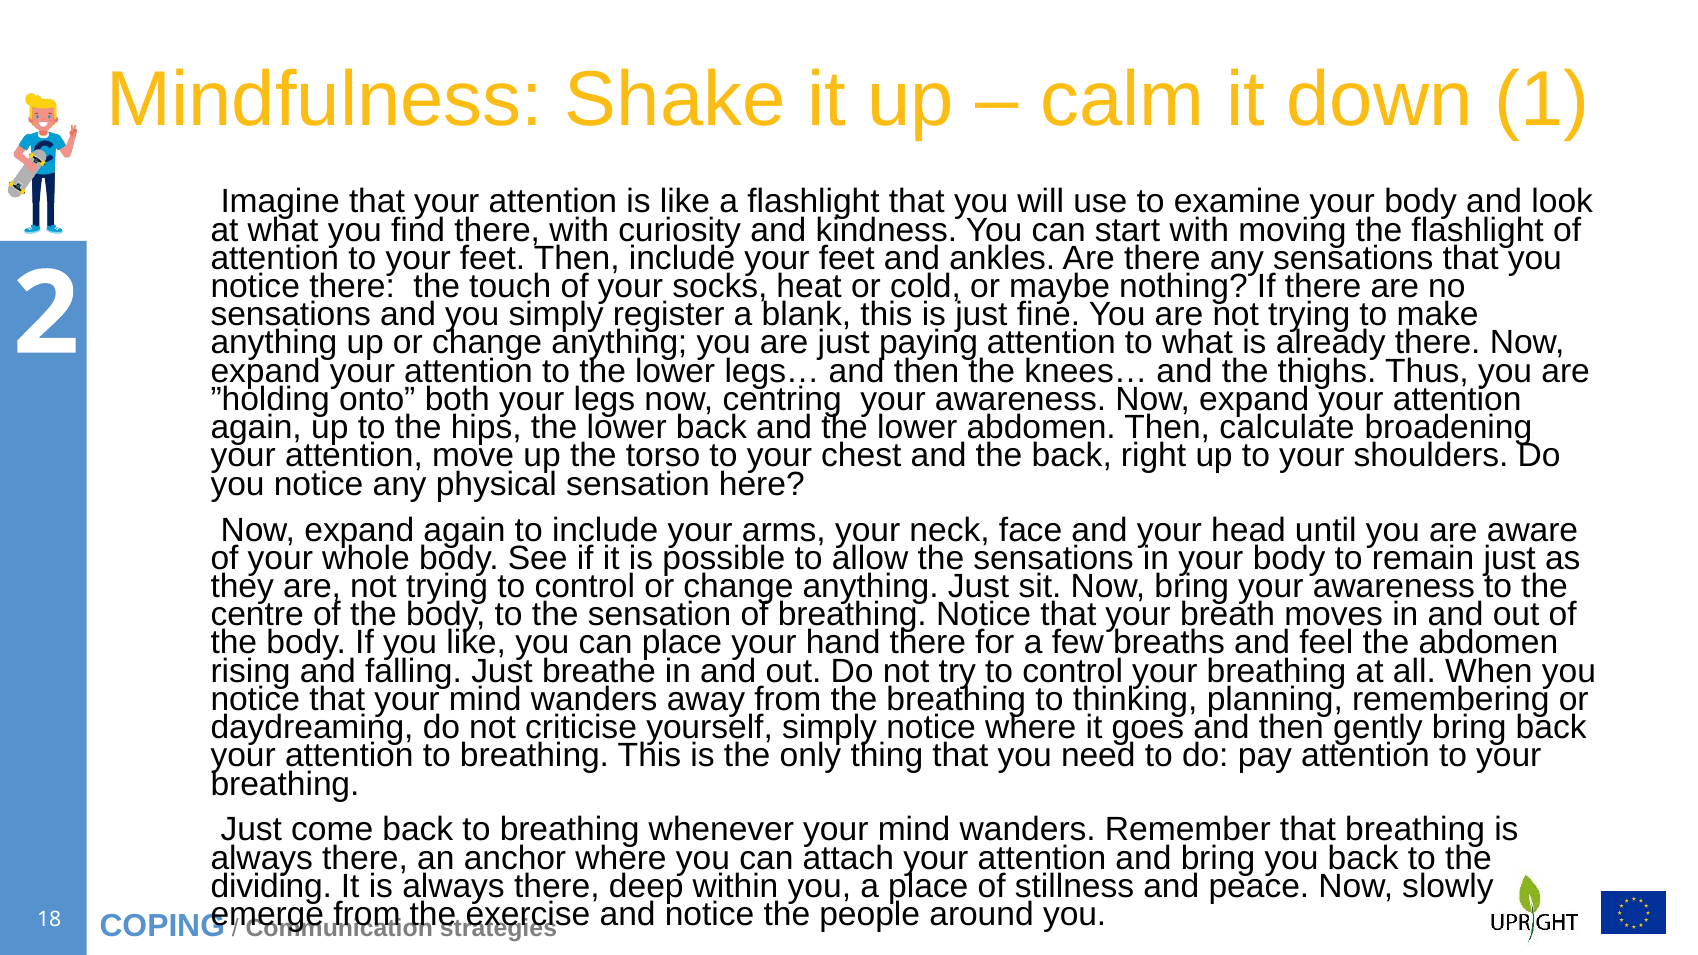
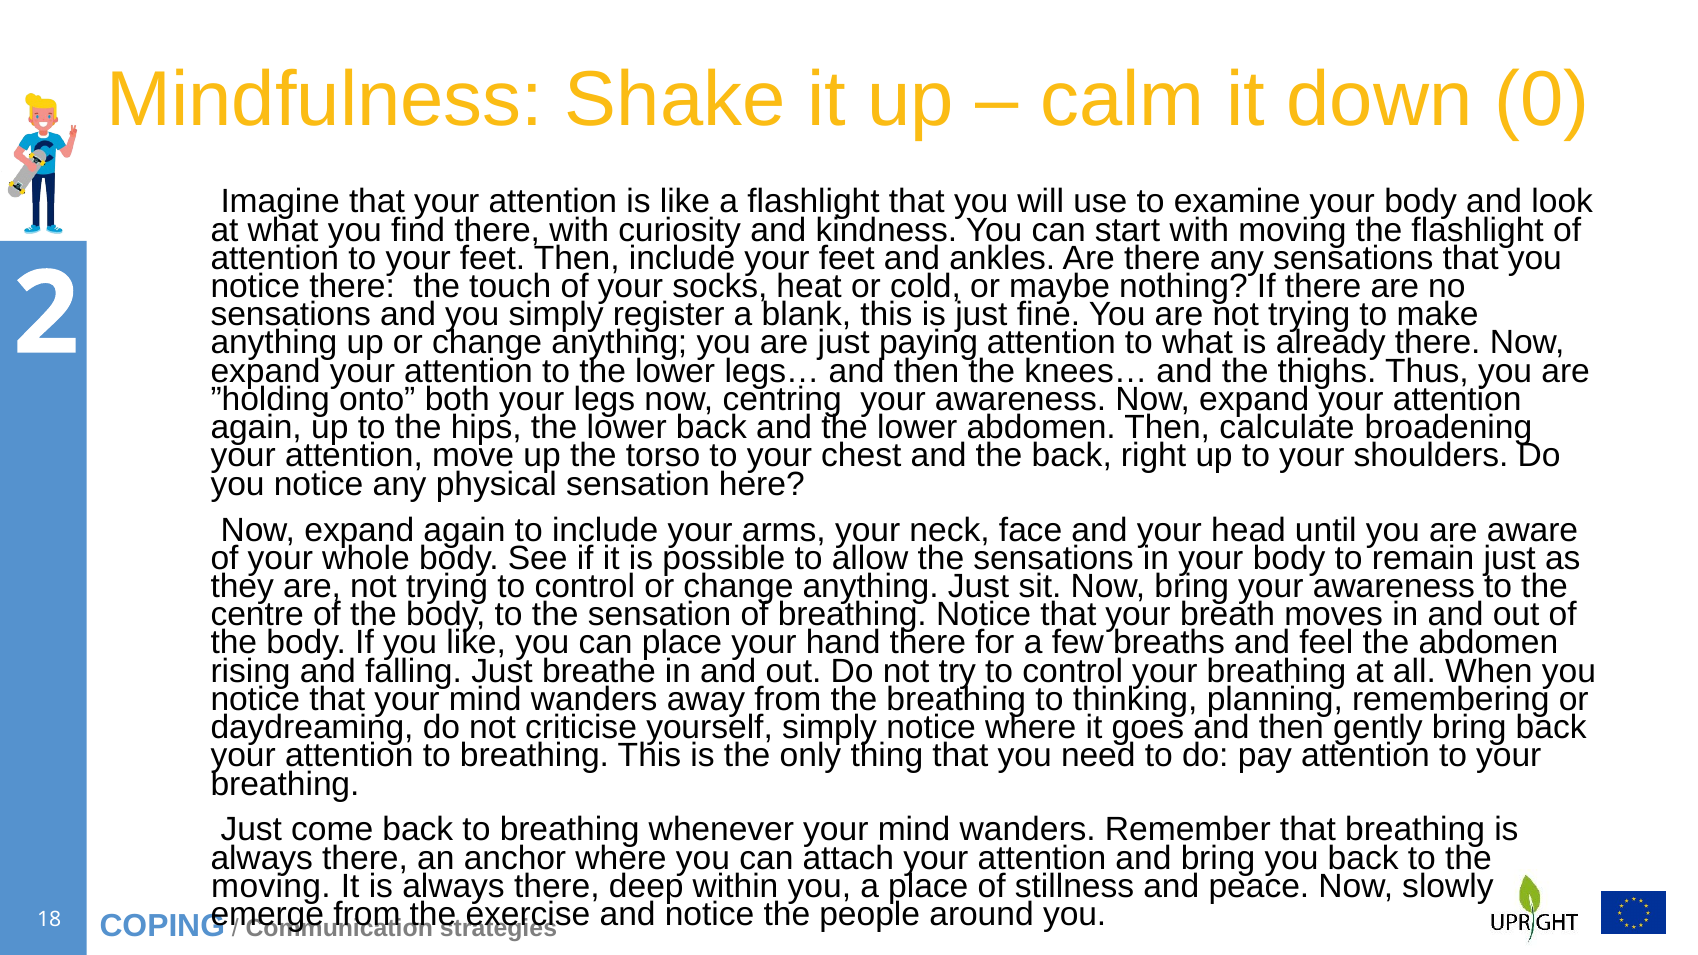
1: 1 -> 0 (1542, 100)
dividing: dividing -> moving (271, 886)
